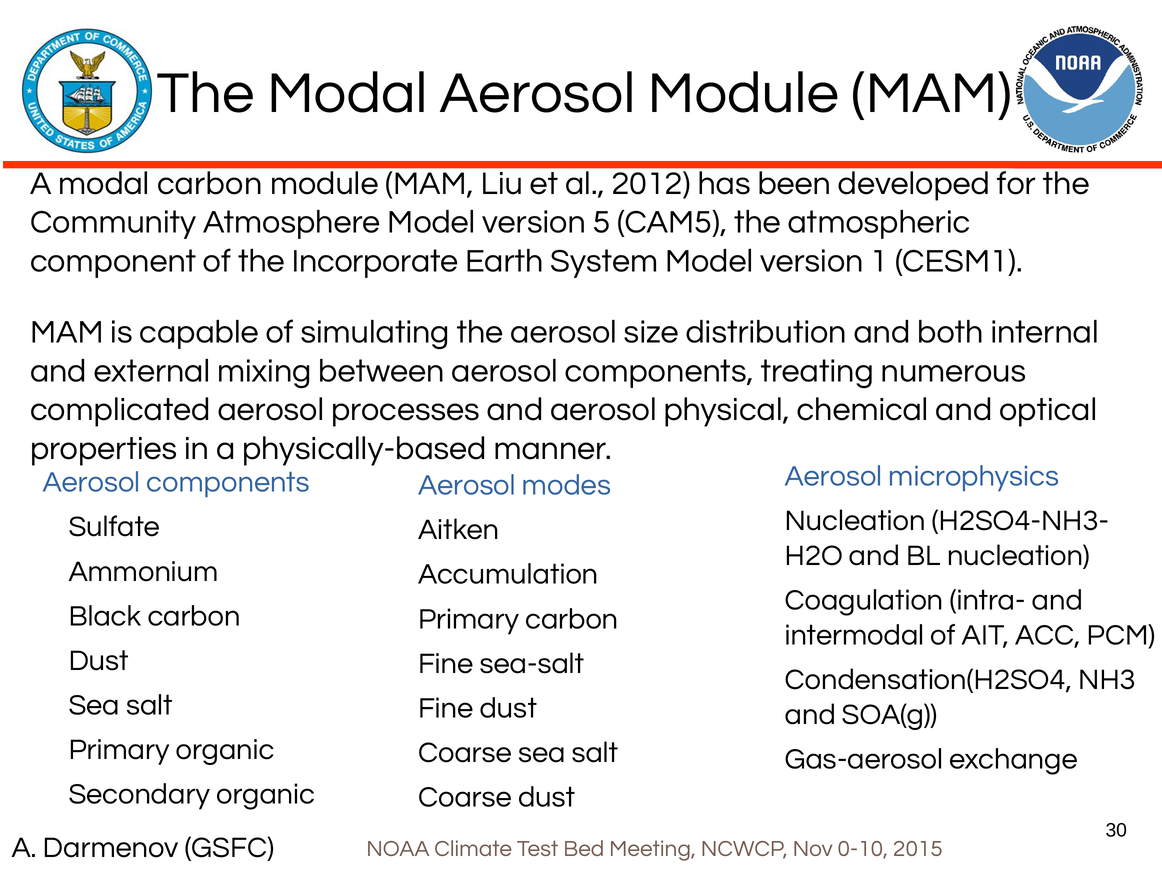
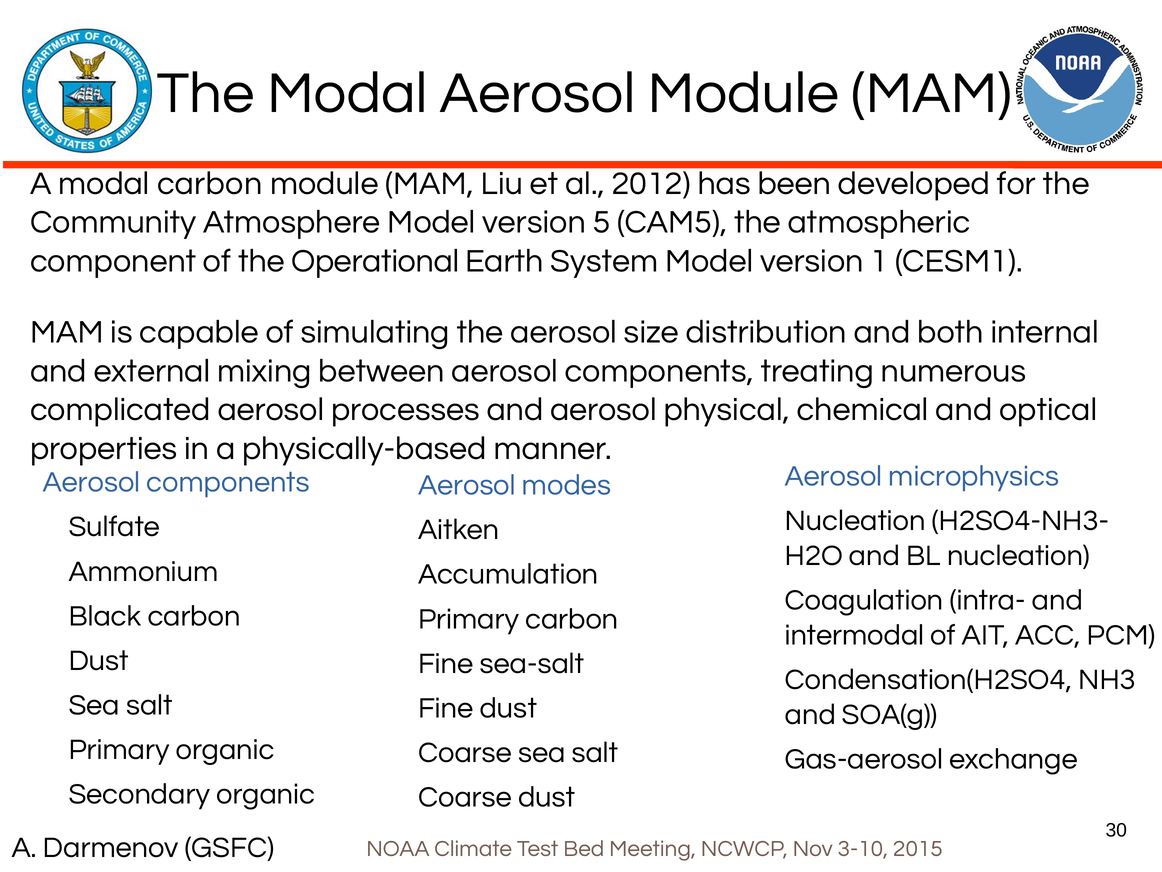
Incorporate: Incorporate -> Operational (375, 261)
0-10: 0-10 -> 3-10 (863, 848)
